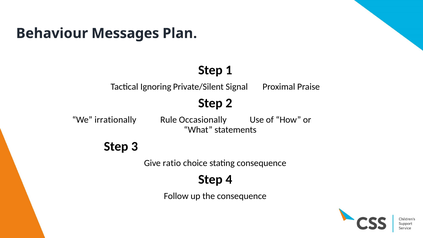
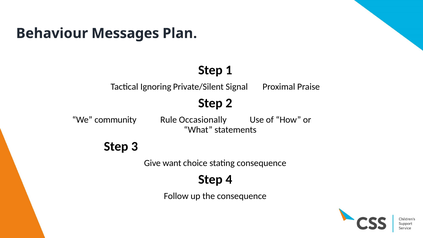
irrationally: irrationally -> community (116, 120)
ratio: ratio -> want (172, 163)
